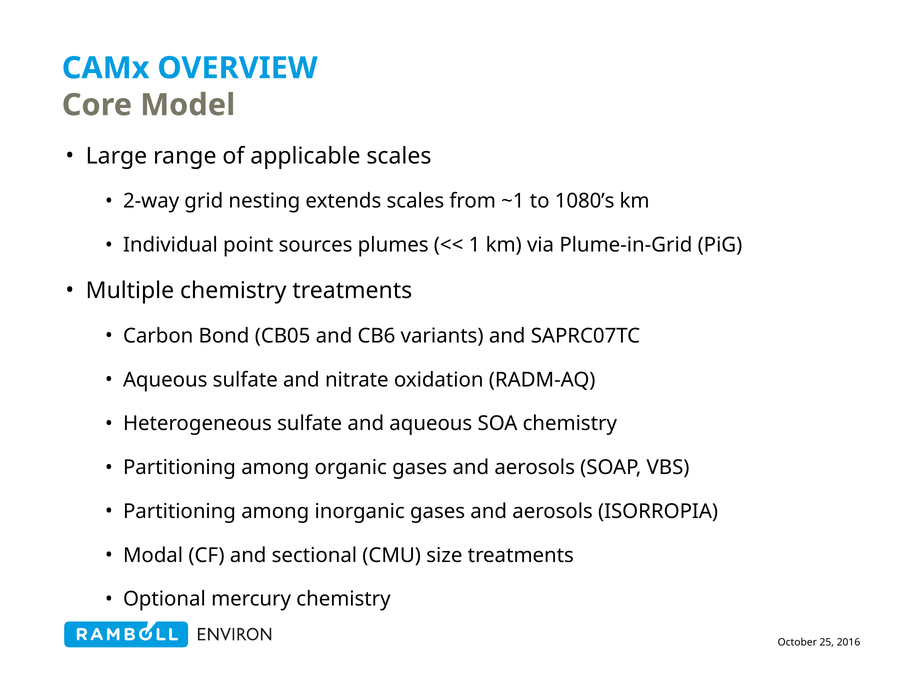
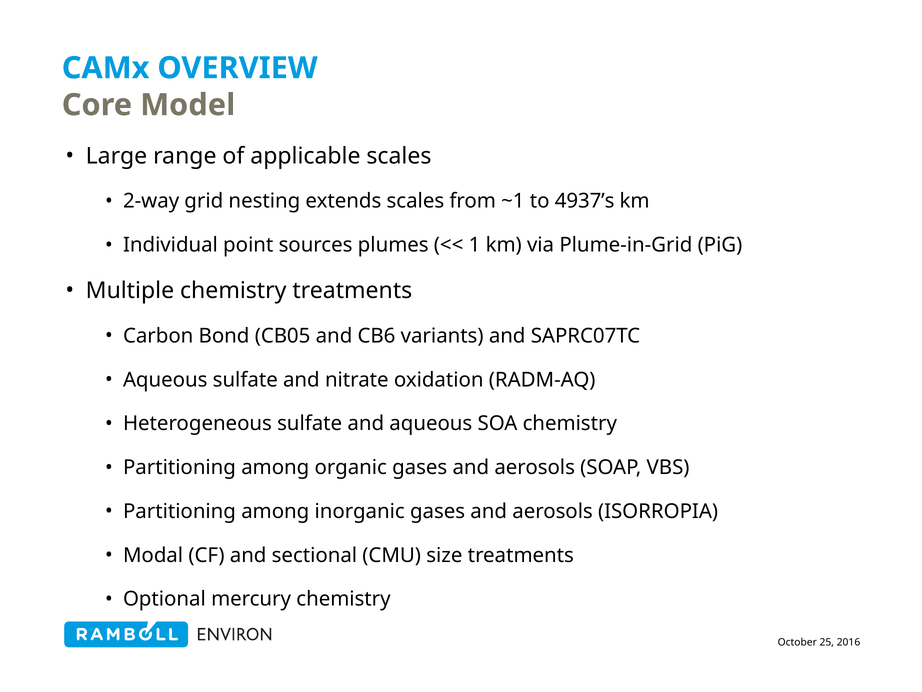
1080’s: 1080’s -> 4937’s (585, 201)
